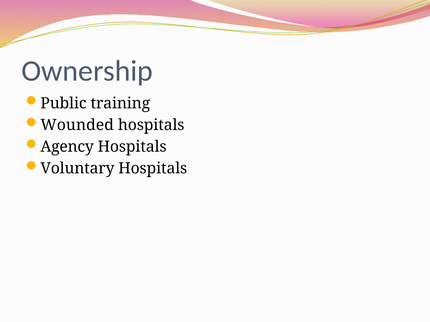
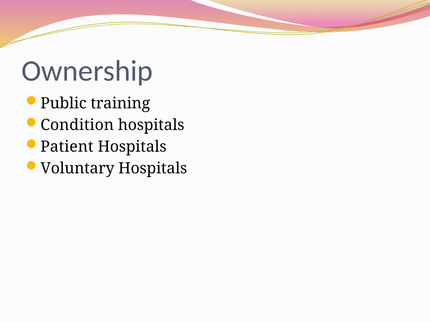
Wounded: Wounded -> Condition (77, 125)
Agency: Agency -> Patient (67, 147)
